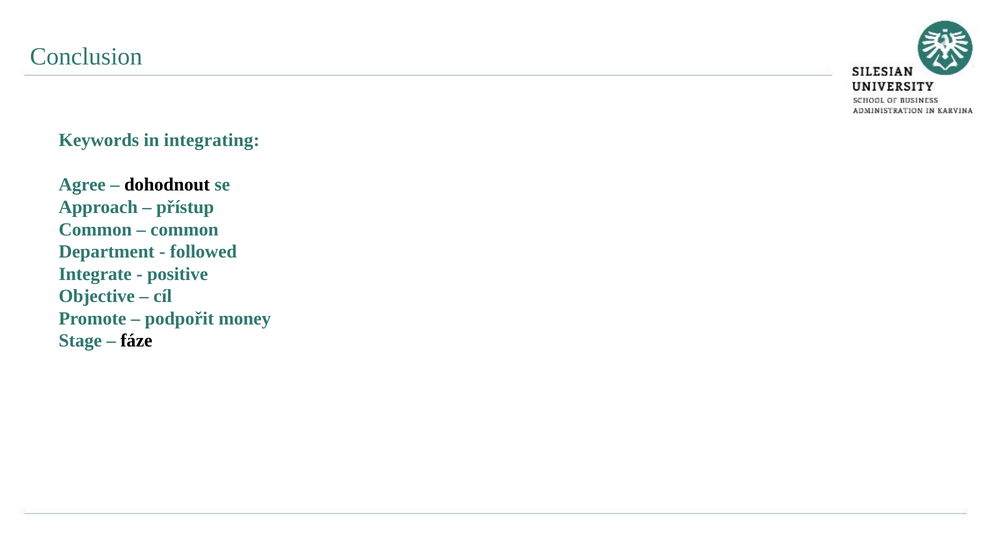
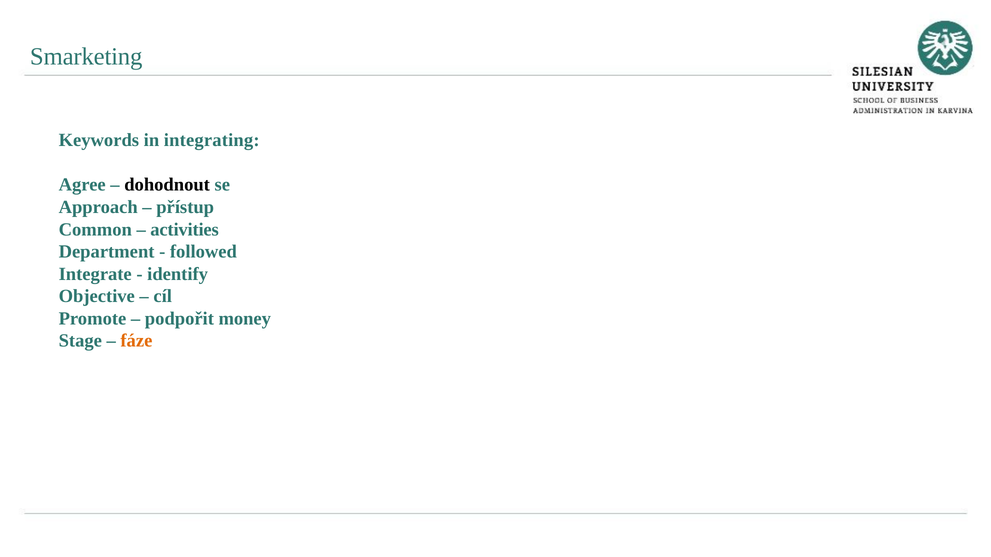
Conclusion: Conclusion -> Smarketing (86, 57)
common: common -> activities (185, 230)
positive: positive -> identify (178, 274)
fáze colour: black -> orange (136, 341)
